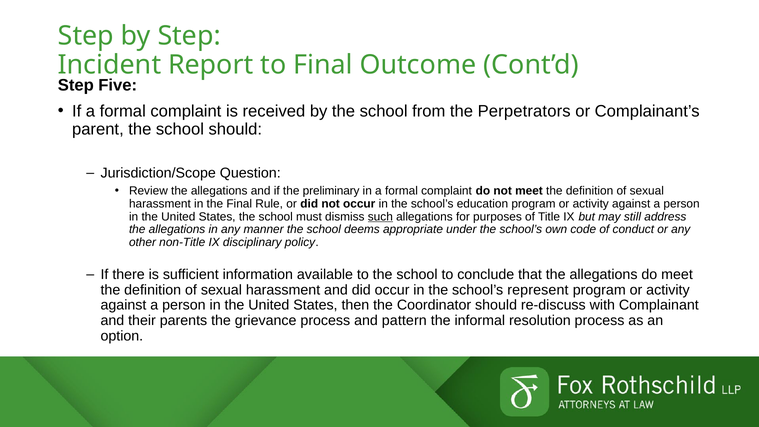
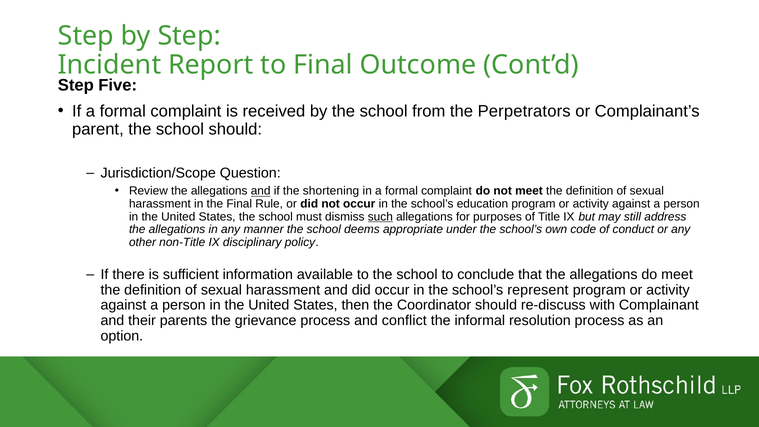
and underline: none -> present (261, 191)
preliminary: preliminary -> shortening (331, 191)
pattern: pattern -> conflict (404, 321)
